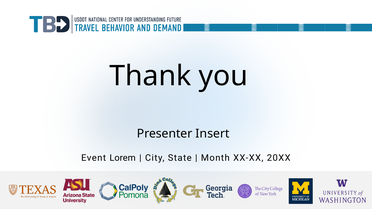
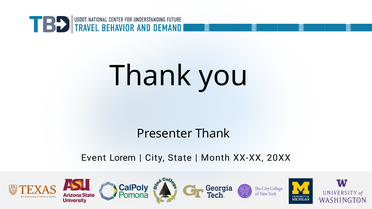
Presenter Insert: Insert -> Thank (213, 134)
